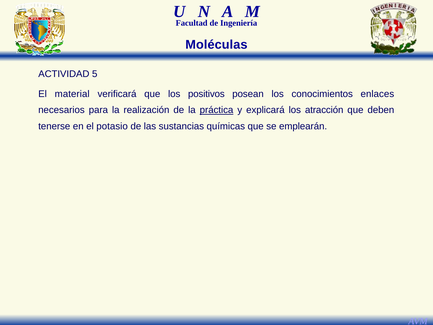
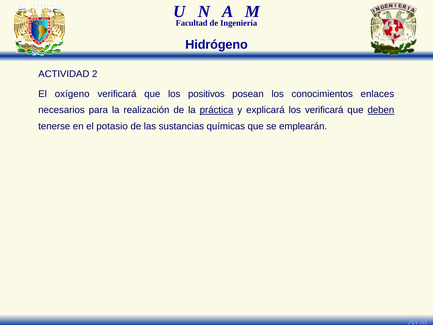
Moléculas: Moléculas -> Hidrógeno (217, 45)
5: 5 -> 2 (95, 74)
material: material -> oxígeno (72, 94)
los atracción: atracción -> verificará (324, 110)
deben underline: none -> present (381, 110)
